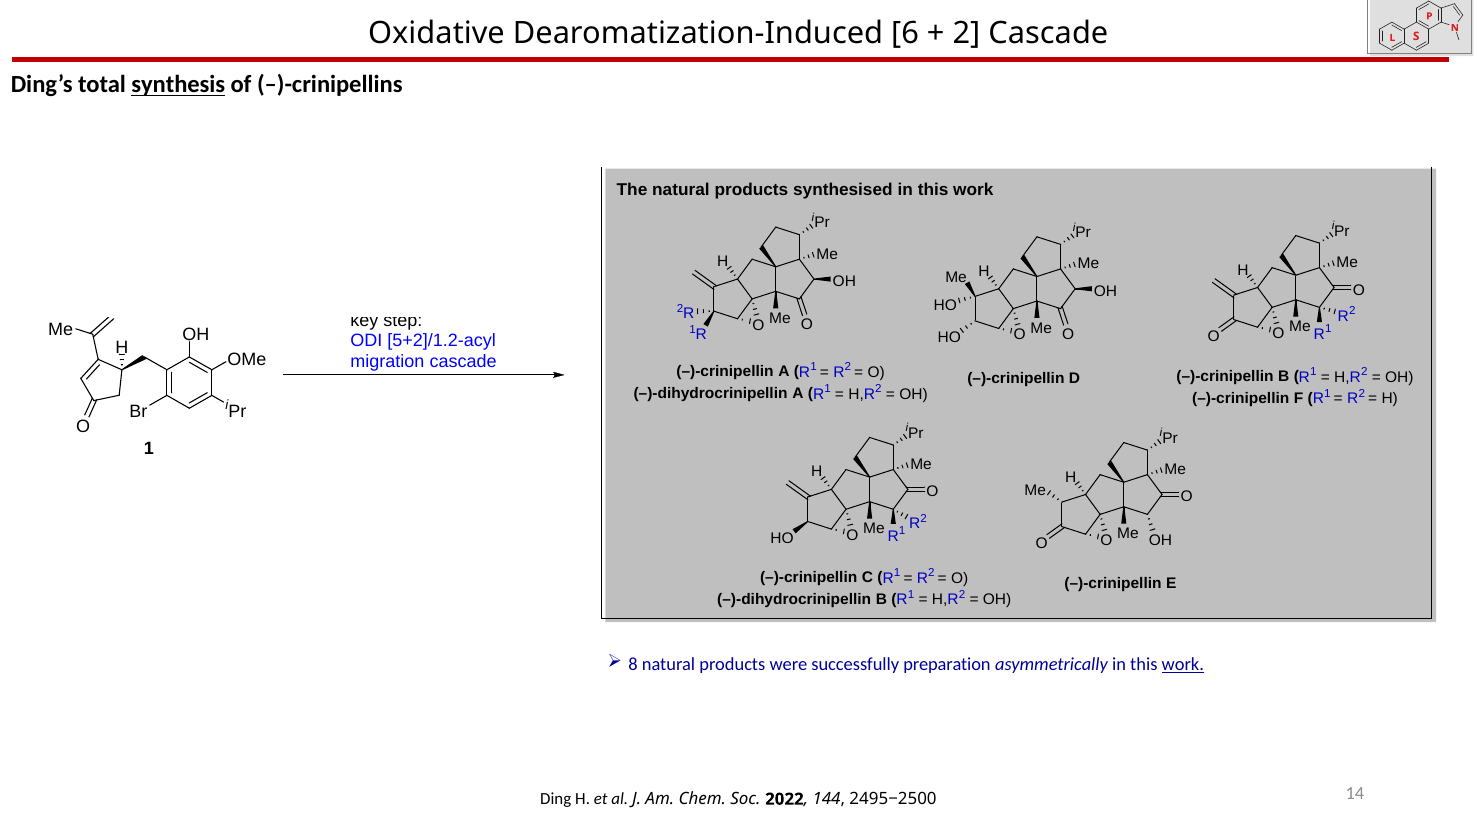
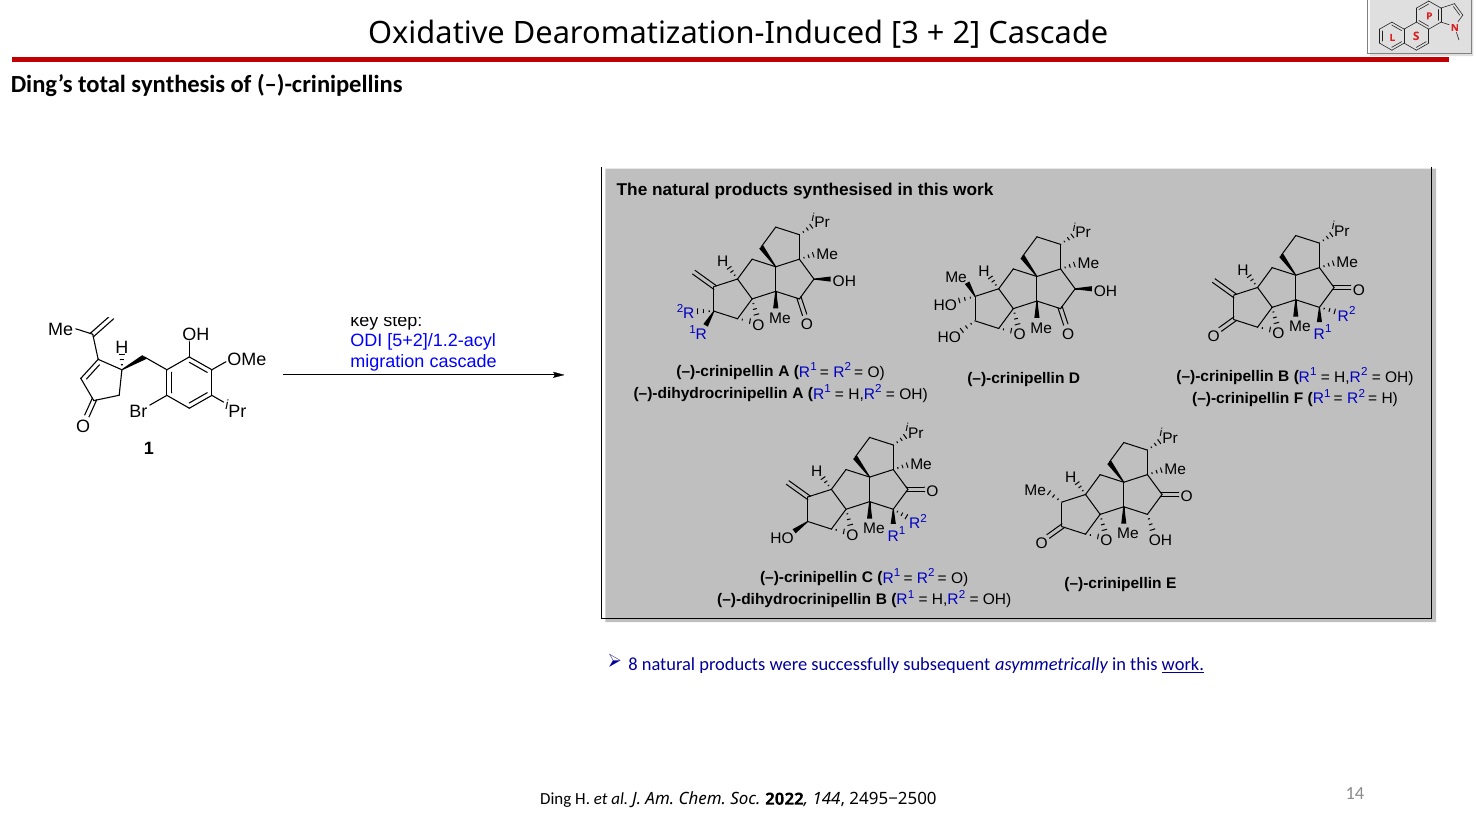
6: 6 -> 3 (905, 34)
synthesis underline: present -> none (178, 85)
preparation: preparation -> subsequent (947, 665)
